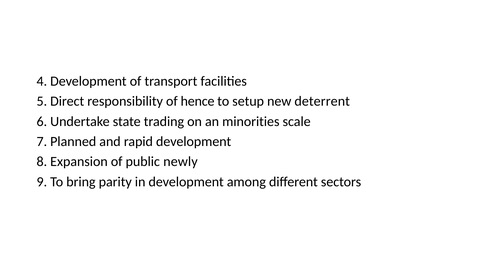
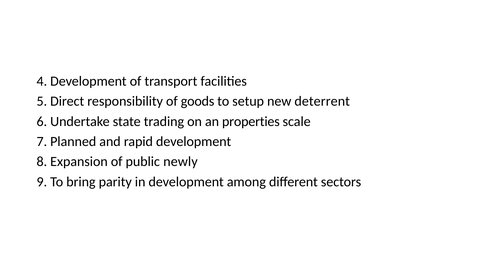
hence: hence -> goods (198, 101)
minorities: minorities -> properties (251, 121)
